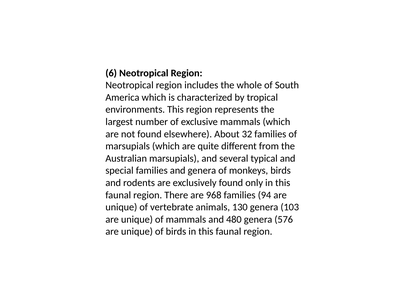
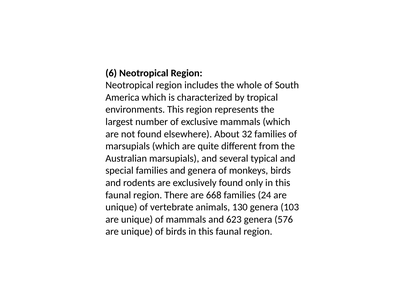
968: 968 -> 668 (214, 195)
94: 94 -> 24 (265, 195)
480: 480 -> 623 (234, 219)
